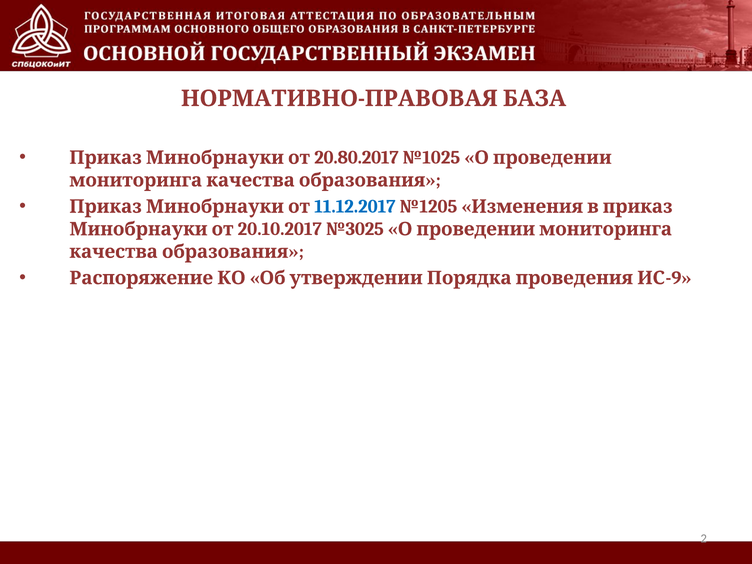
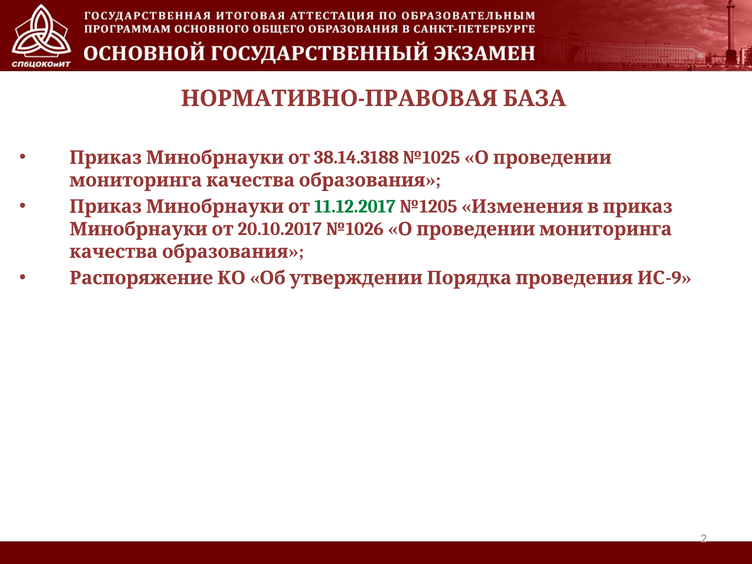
20.80.2017: 20.80.2017 -> 38.14.3188 (356, 158)
11.12.2017 colour: blue -> green (355, 207)
№3025: №3025 -> №1026 (355, 229)
